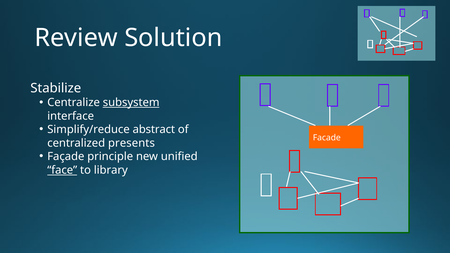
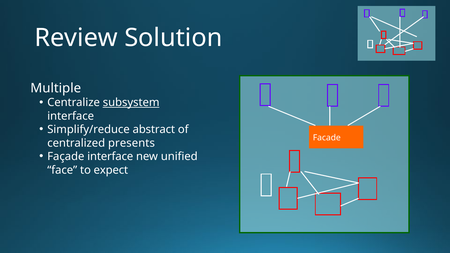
Stabilize: Stabilize -> Multiple (56, 88)
Façade principle: principle -> interface (110, 157)
face underline: present -> none (62, 170)
library: library -> expect (111, 170)
